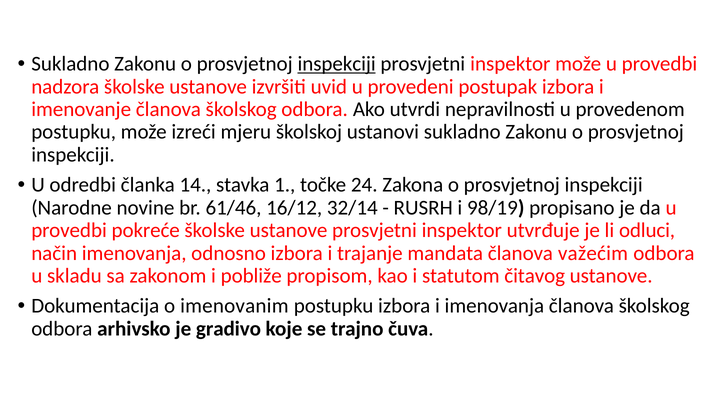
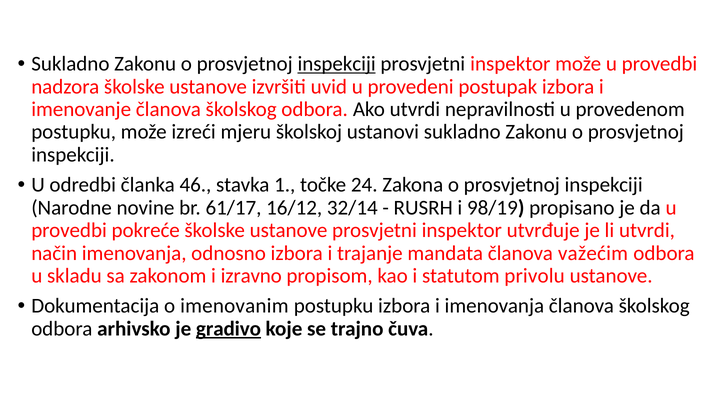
14: 14 -> 46 (195, 185)
61/46: 61/46 -> 61/17 (233, 208)
li odluci: odluci -> utvrdi (647, 230)
pobliže: pobliže -> izravno (251, 276)
čitavog: čitavog -> privolu (535, 276)
gradivo underline: none -> present (228, 329)
